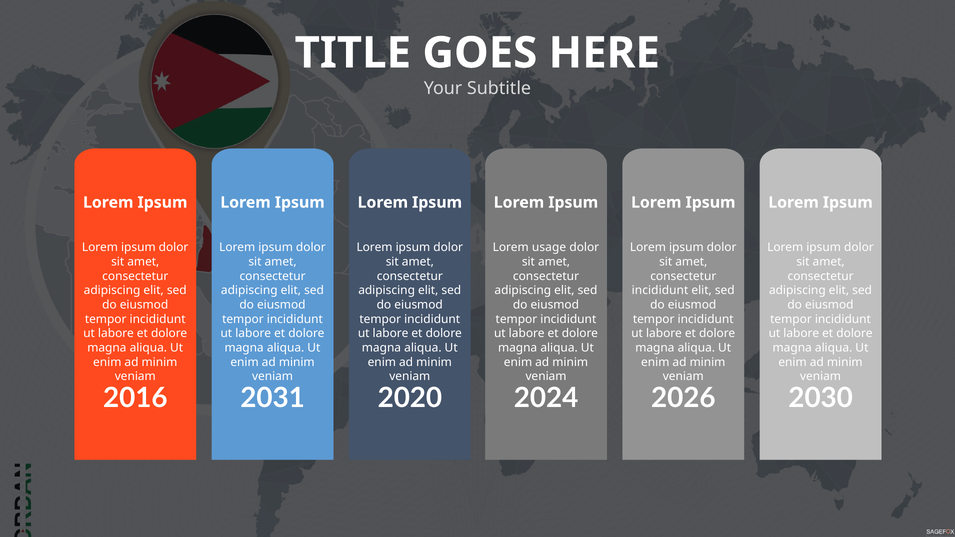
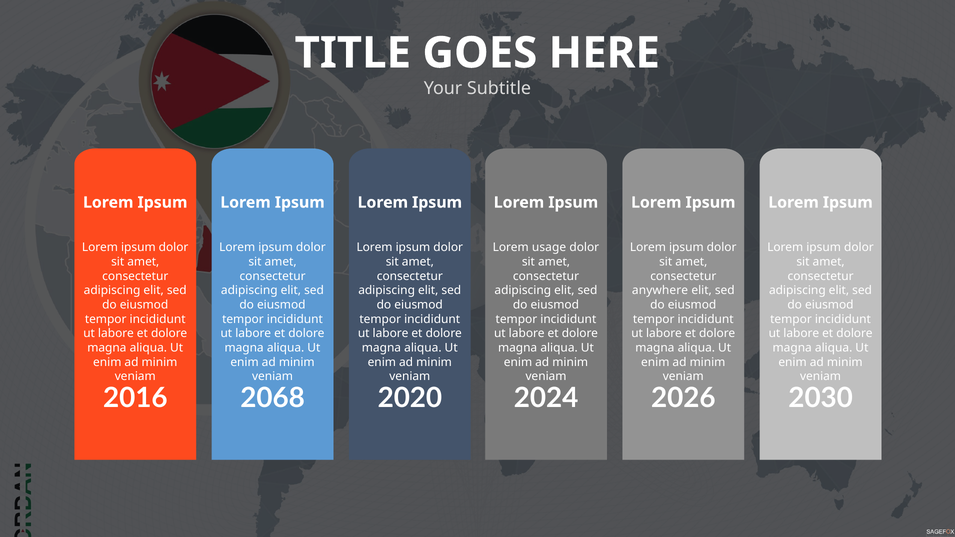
incididunt: incididunt -> anywhere (660, 291)
2031: 2031 -> 2068 (273, 398)
